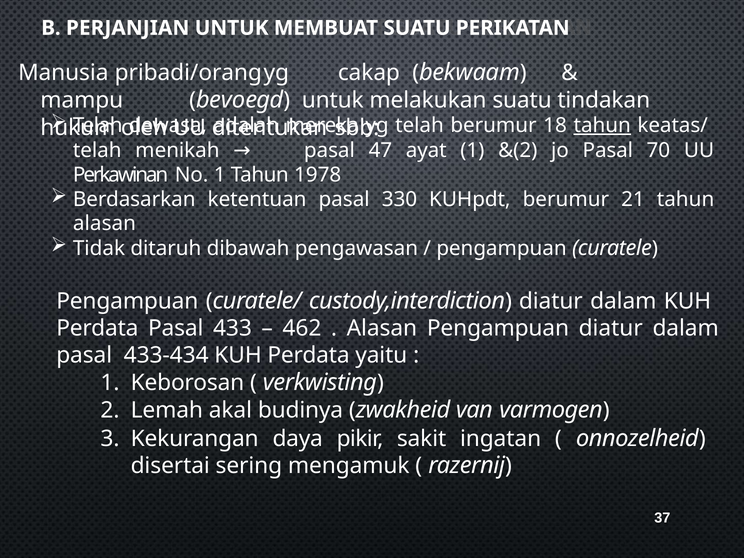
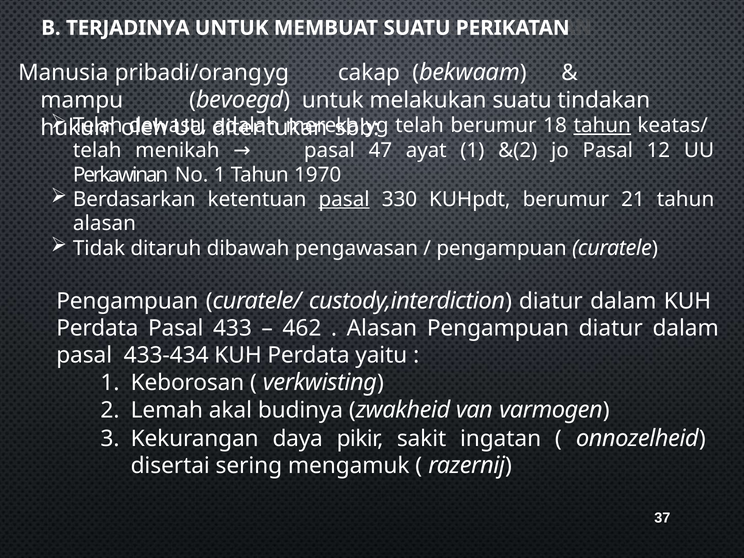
PERJANJIAN: PERJANJIAN -> TERJADINYA (128, 28)
70: 70 -> 12 (658, 150)
1978: 1978 -> 1970 (318, 175)
pasal underline: none -> present (344, 199)
